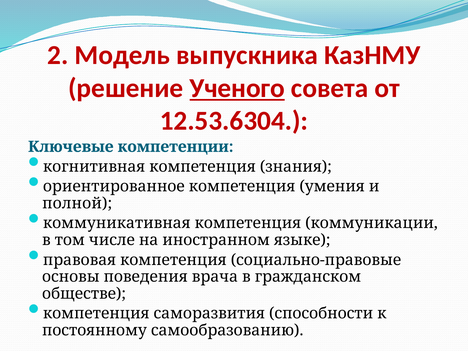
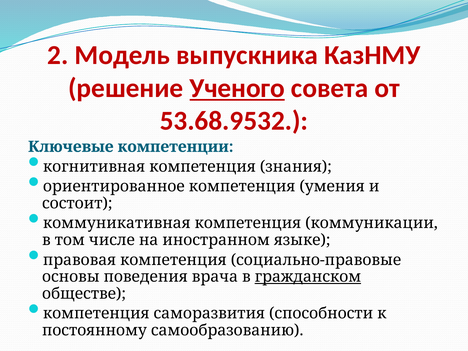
12.53.6304: 12.53.6304 -> 53.68.9532 (234, 121)
полной: полной -> состоит (77, 203)
гражданском underline: none -> present (308, 277)
